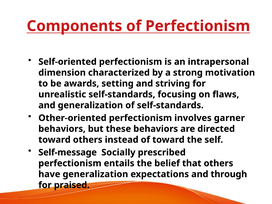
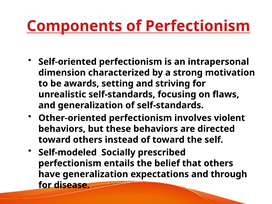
garner: garner -> violent (229, 118)
Self-message: Self-message -> Self-modeled (68, 152)
praised: praised -> disease (72, 185)
